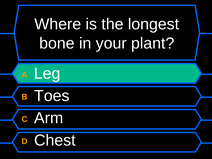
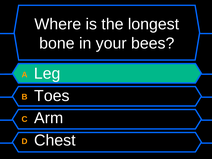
plant: plant -> bees (153, 43)
